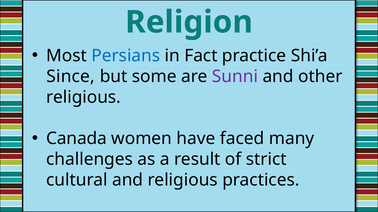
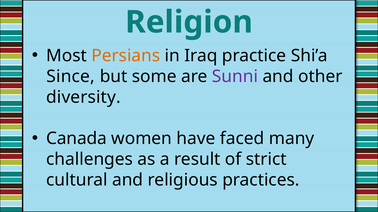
Persians colour: blue -> orange (126, 56)
Fact: Fact -> Iraq (201, 56)
religious: religious -> diversity (83, 97)
